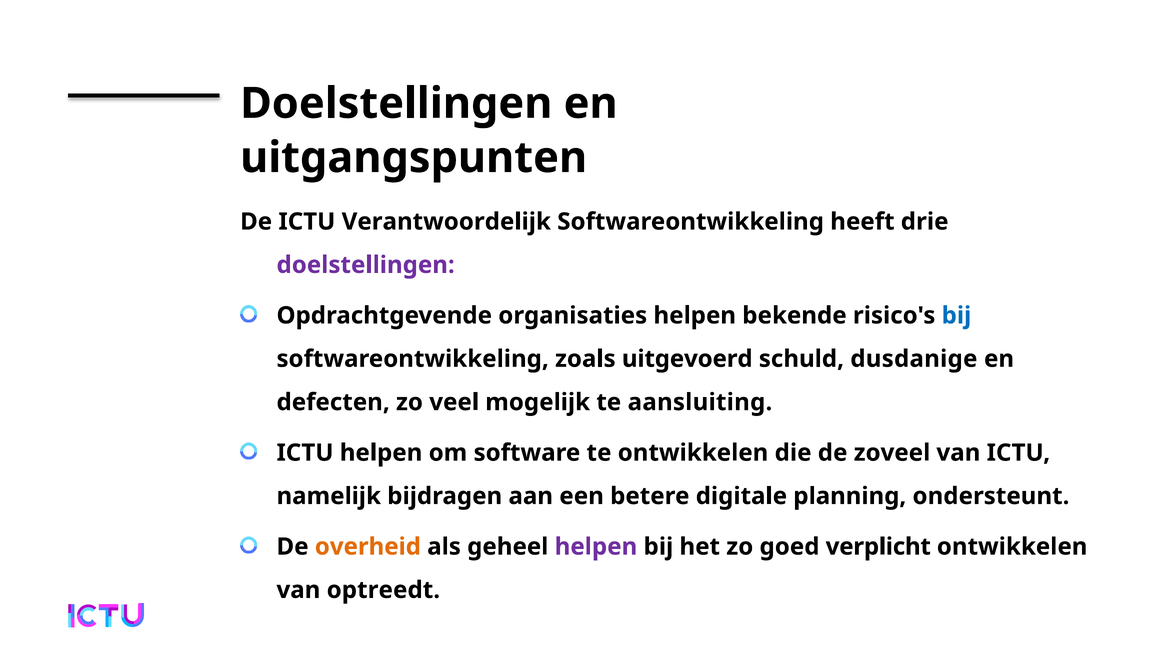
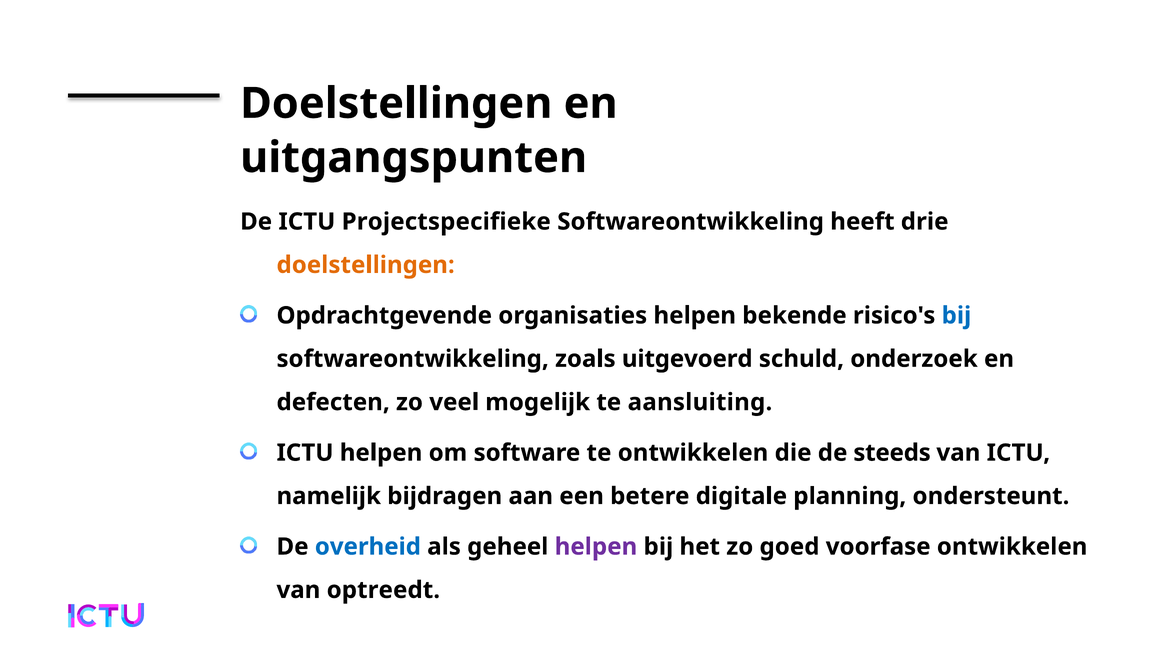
Verantwoordelijk: Verantwoordelijk -> Projectspecifieke (446, 222)
doelstellingen colour: purple -> orange (366, 265)
dusdanige: dusdanige -> onderzoek (914, 359)
zoveel: zoveel -> steeds (892, 453)
overheid colour: orange -> blue (368, 547)
verplicht: verplicht -> voorfase (878, 547)
